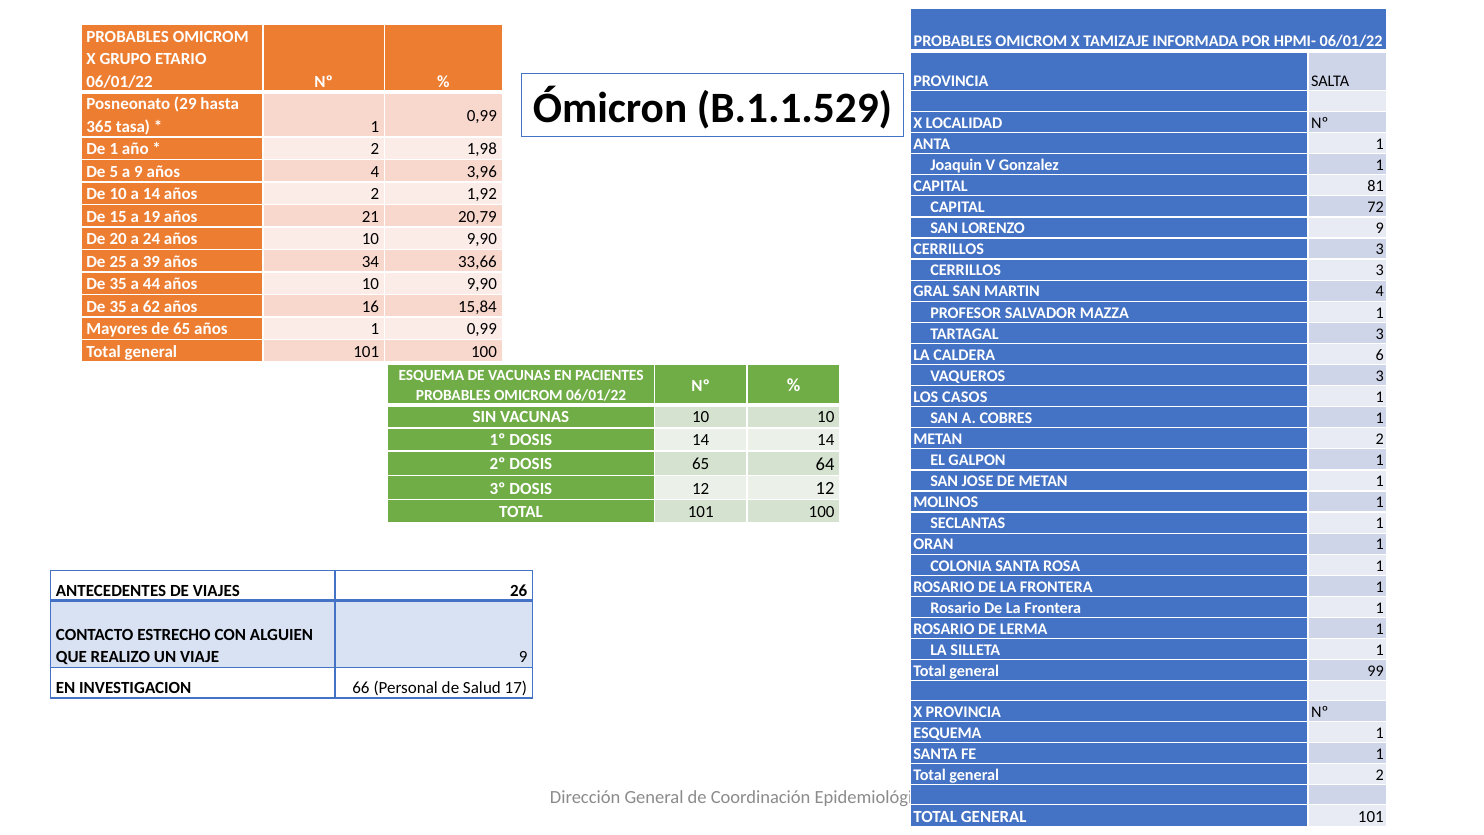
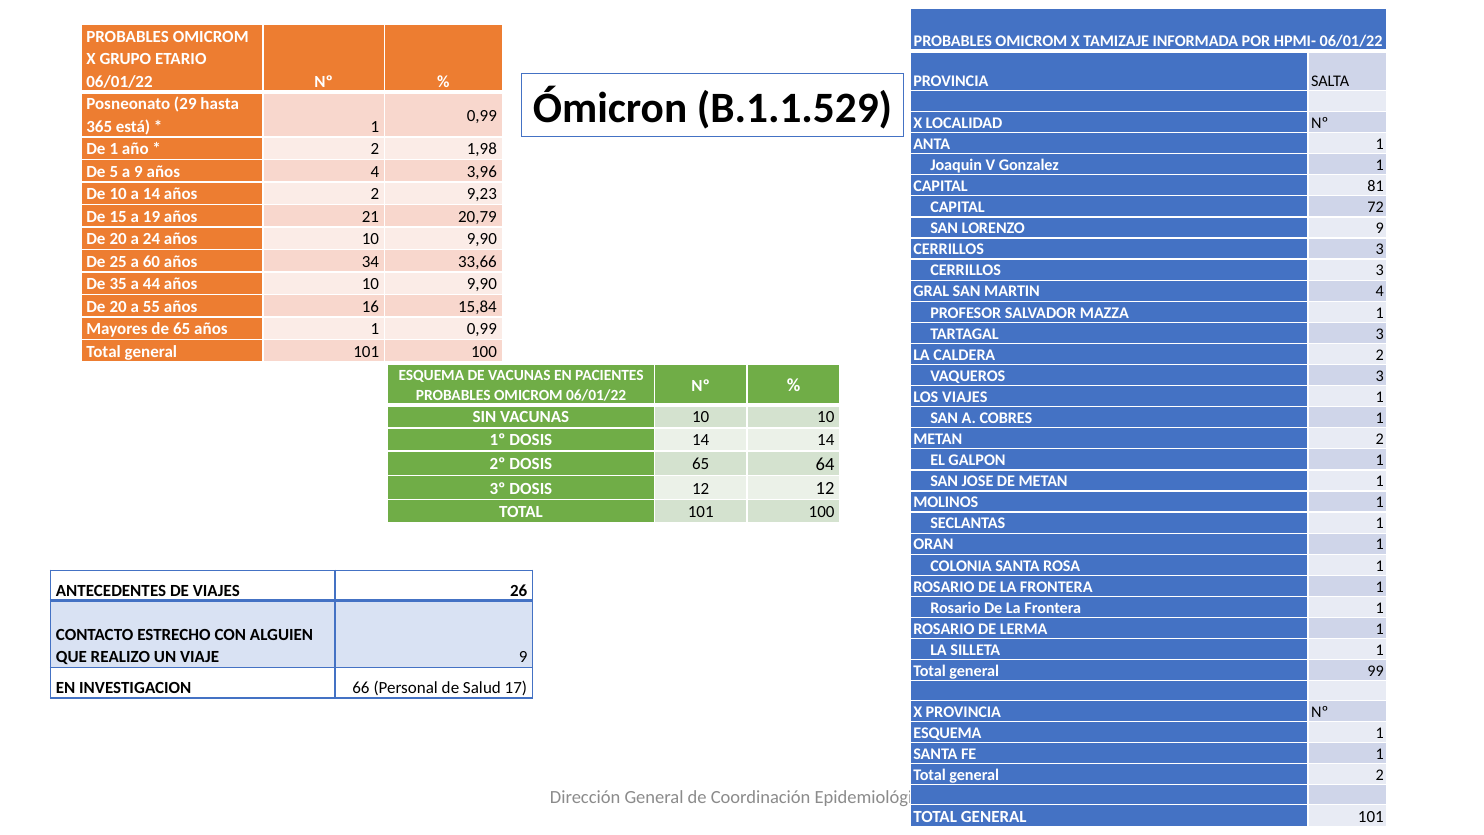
tasa: tasa -> está (133, 127)
1,92: 1,92 -> 9,23 (482, 194)
39: 39 -> 60 (151, 262)
35: 35 -> 20 (118, 307)
62: 62 -> 55 (151, 307)
CALDERA 6: 6 -> 2 (1380, 355)
LOS CASOS: CASOS -> VIAJES (965, 397)
